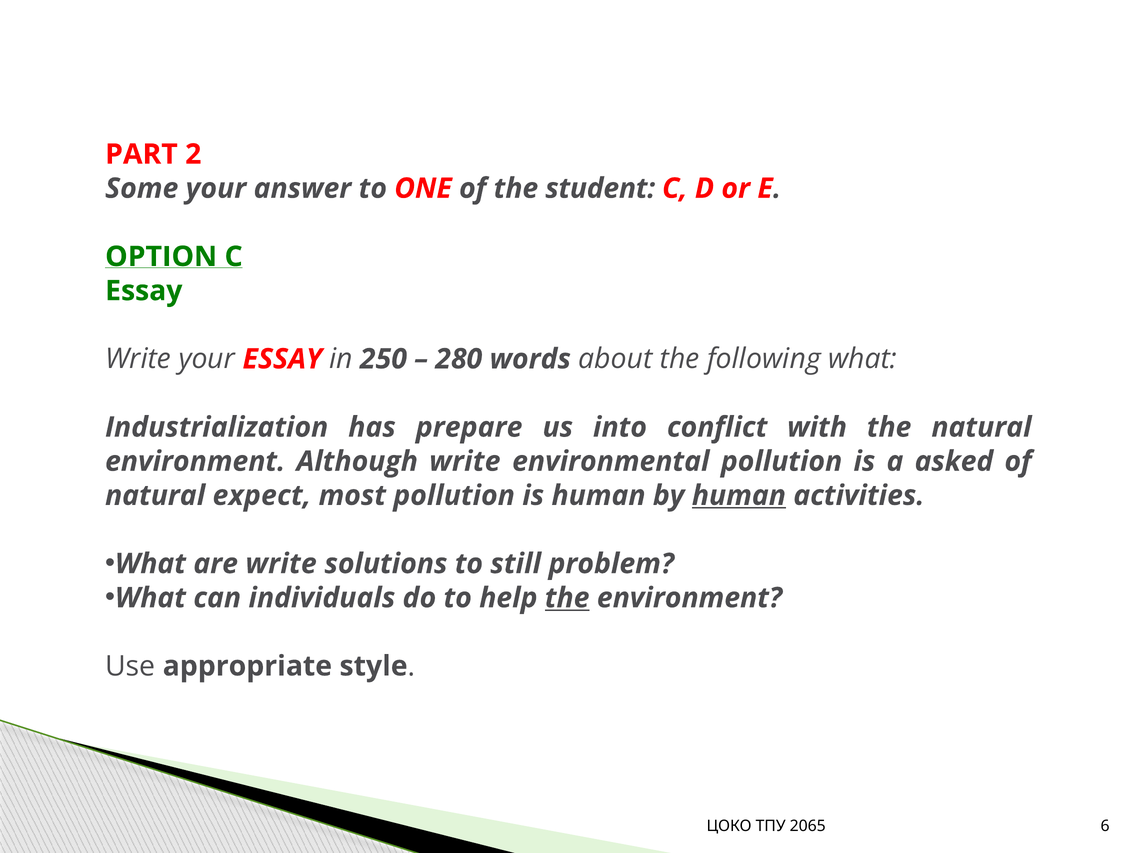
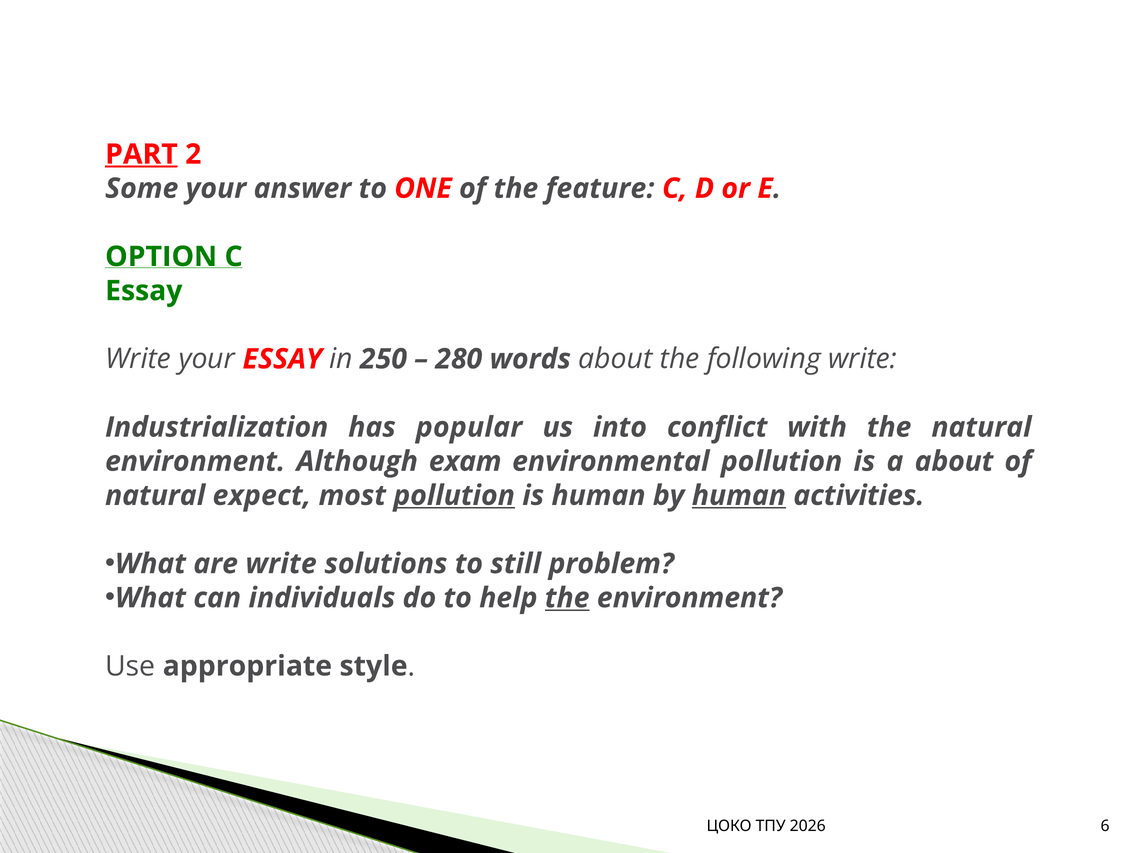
PART underline: none -> present (141, 154)
student: student -> feature (600, 188)
following what: what -> write (863, 359)
prepare: prepare -> popular (469, 427)
Although write: write -> exam (465, 461)
a asked: asked -> about (954, 461)
pollution underline: none -> present (454, 495)
2065: 2065 -> 2026 (808, 826)
